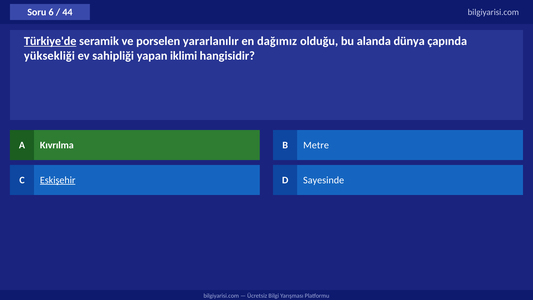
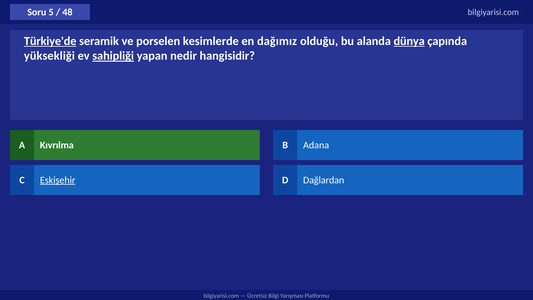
6: 6 -> 5 (51, 12)
44: 44 -> 48 (67, 12)
yararlanılır: yararlanılır -> kesimlerde (211, 41)
dünya underline: none -> present (409, 41)
sahipliği underline: none -> present (113, 56)
iklimi: iklimi -> nedir (184, 56)
Metre: Metre -> Adana (316, 145)
Sayesinde: Sayesinde -> Dağlardan (324, 180)
